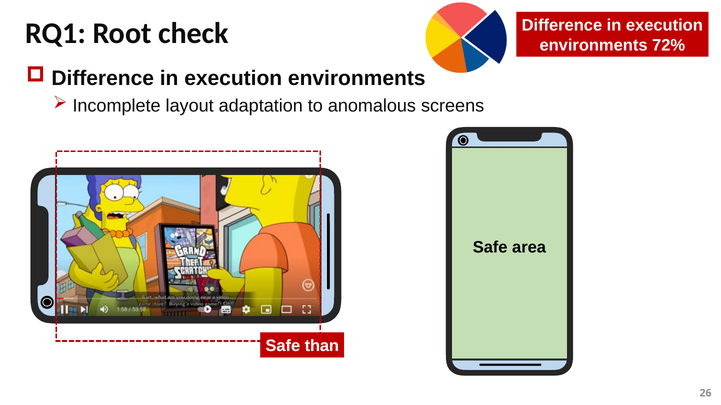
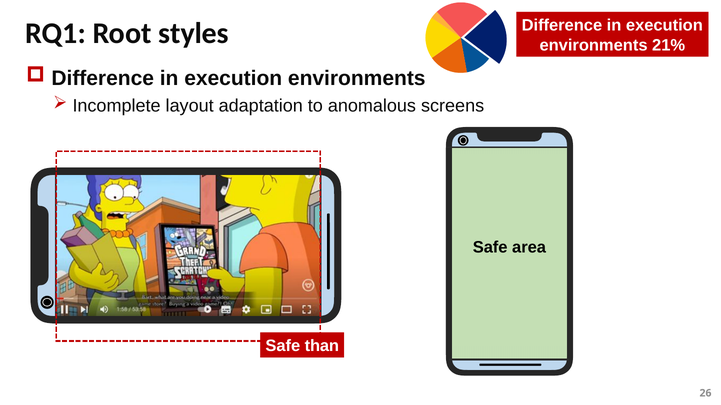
check: check -> styles (194, 33)
72%: 72% -> 21% (669, 45)
